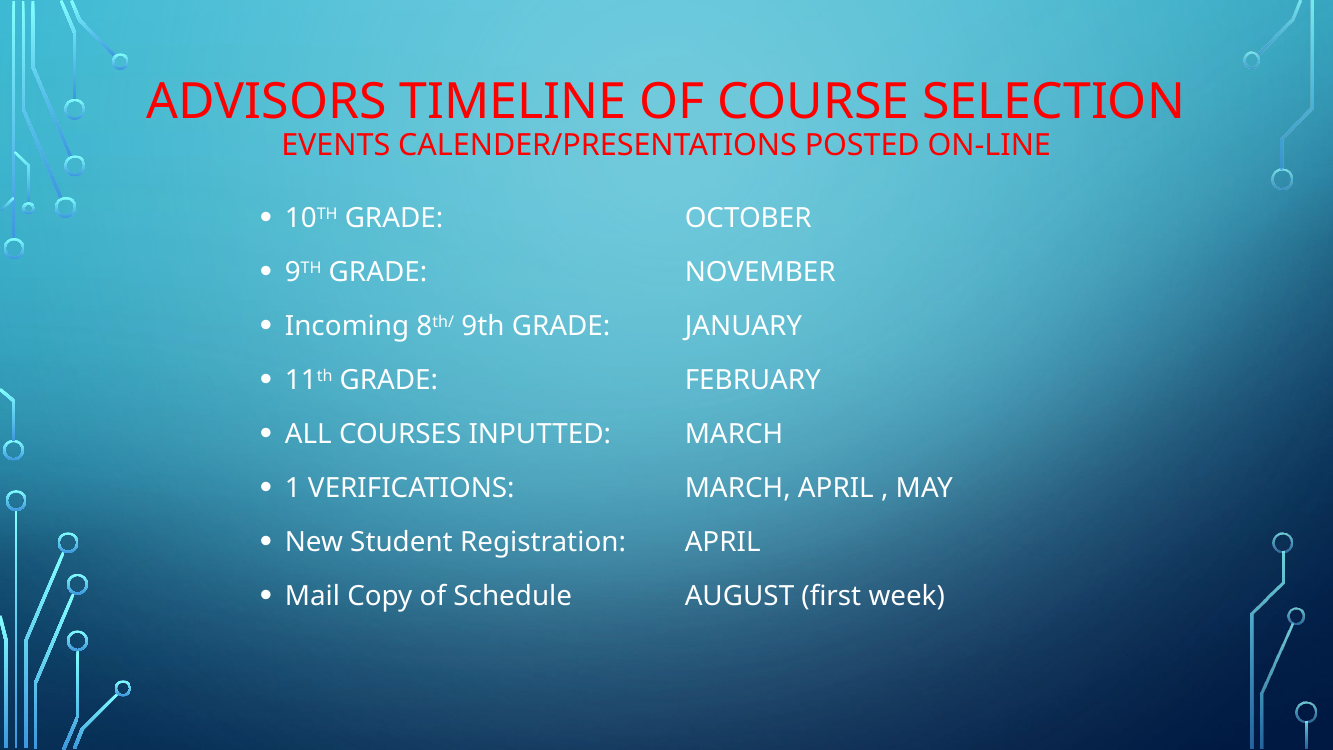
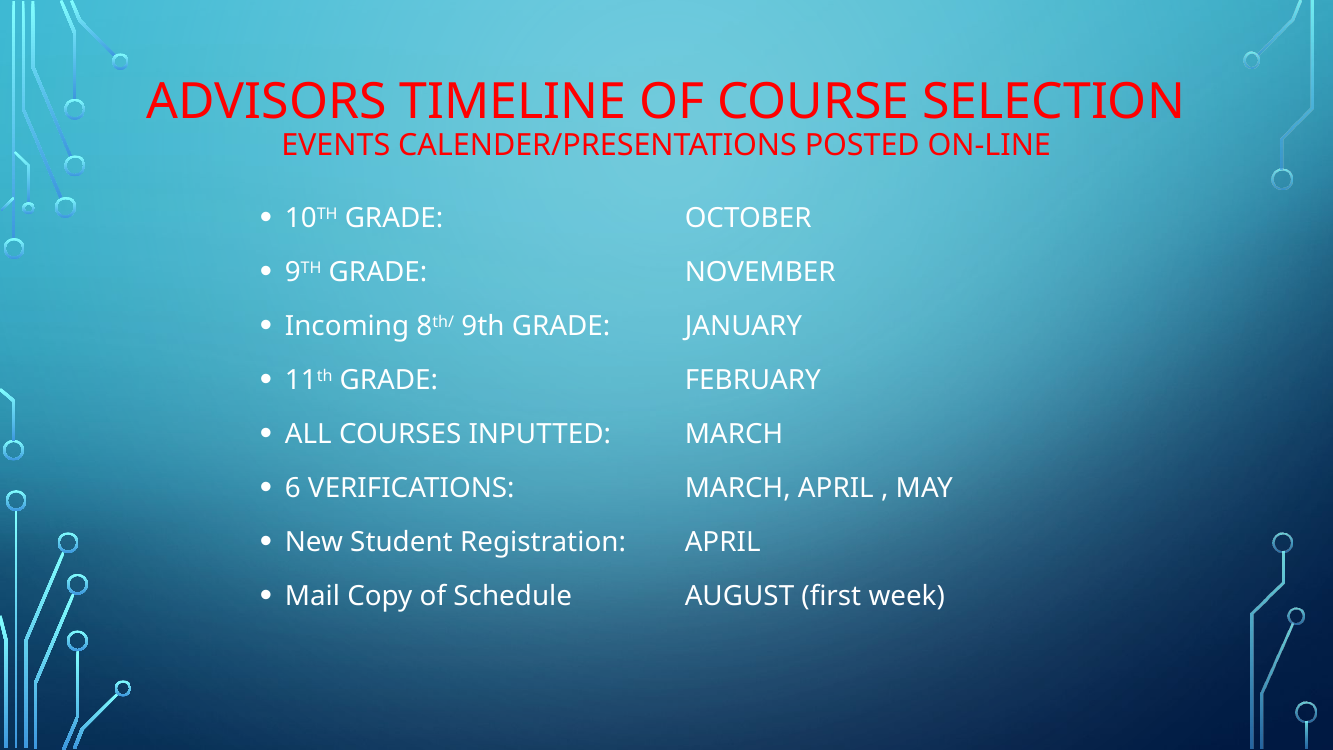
1: 1 -> 6 (293, 488)
